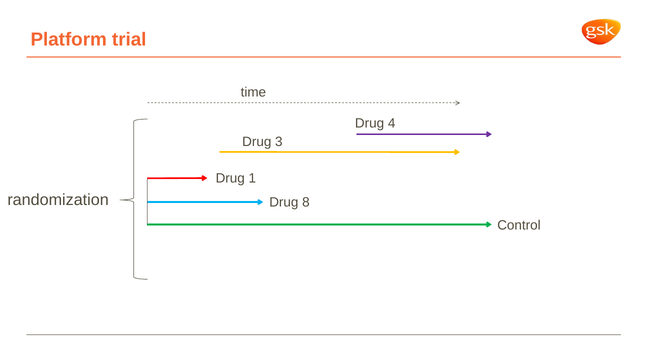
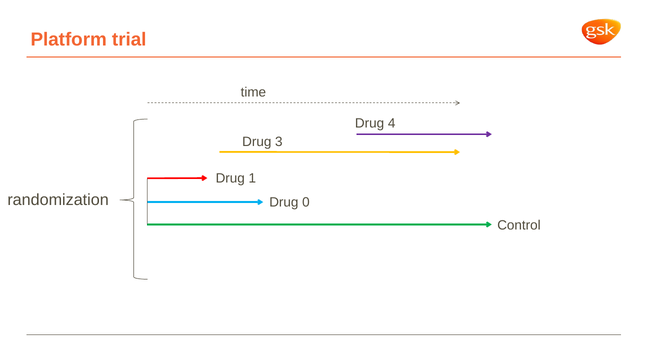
8: 8 -> 0 (306, 203)
